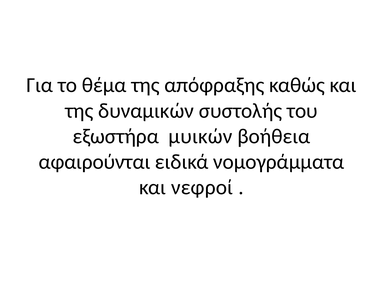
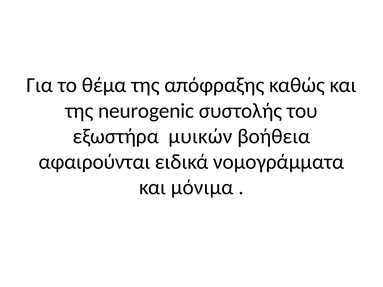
δυναμικών: δυναμικών -> neurogenic (146, 111)
νεφροί: νεφροί -> μόνιμα (202, 187)
